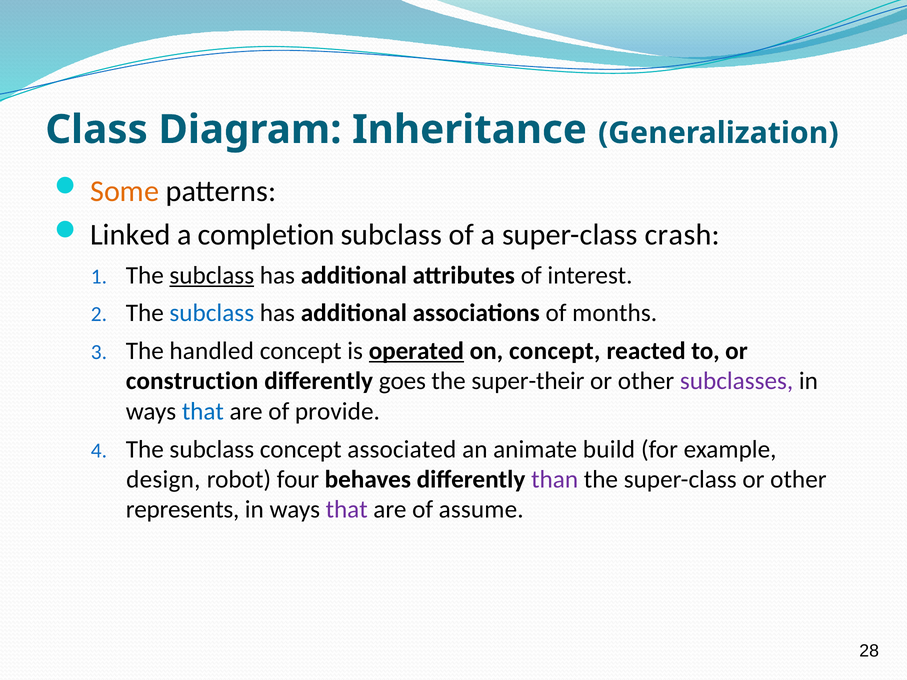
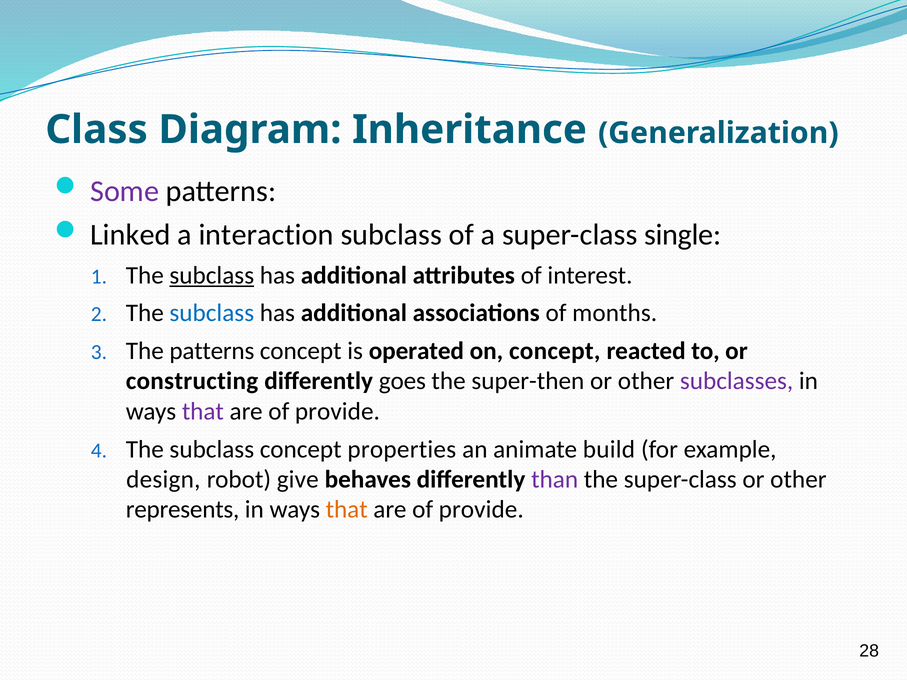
Some colour: orange -> purple (125, 191)
completion: completion -> interaction (266, 235)
crash: crash -> single (683, 235)
The handled: handled -> patterns (212, 351)
operated underline: present -> none (416, 351)
construction: construction -> constructing (192, 381)
super-their: super-their -> super-then (528, 381)
that colour: blue -> purple (203, 412)
associated: associated -> properties (402, 449)
four: four -> give (298, 480)
that colour: purple -> orange (347, 510)
assume: assume -> provide (481, 510)
